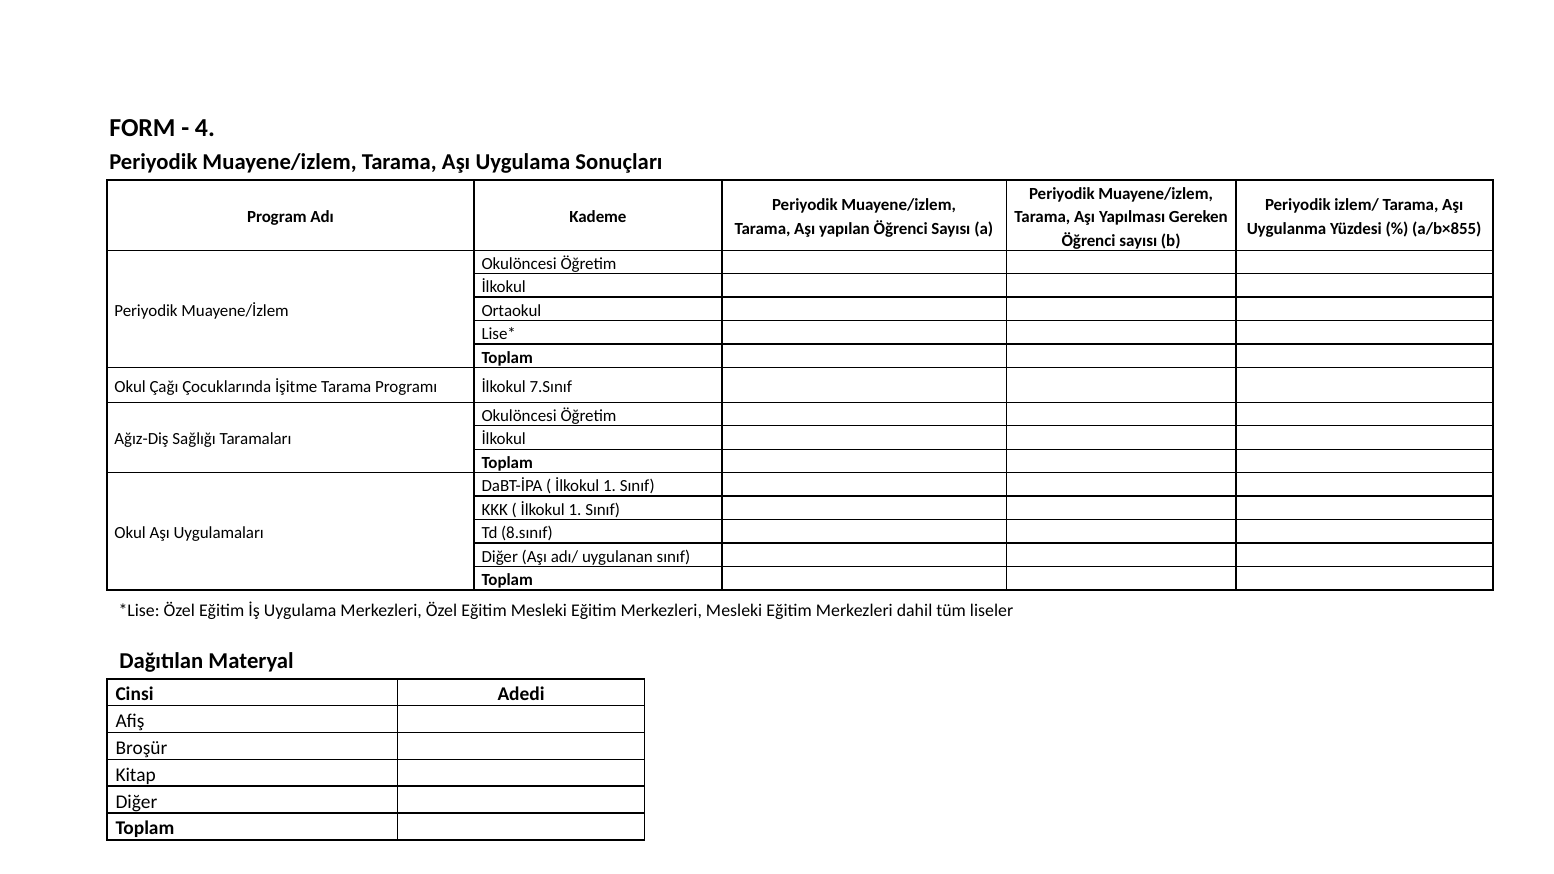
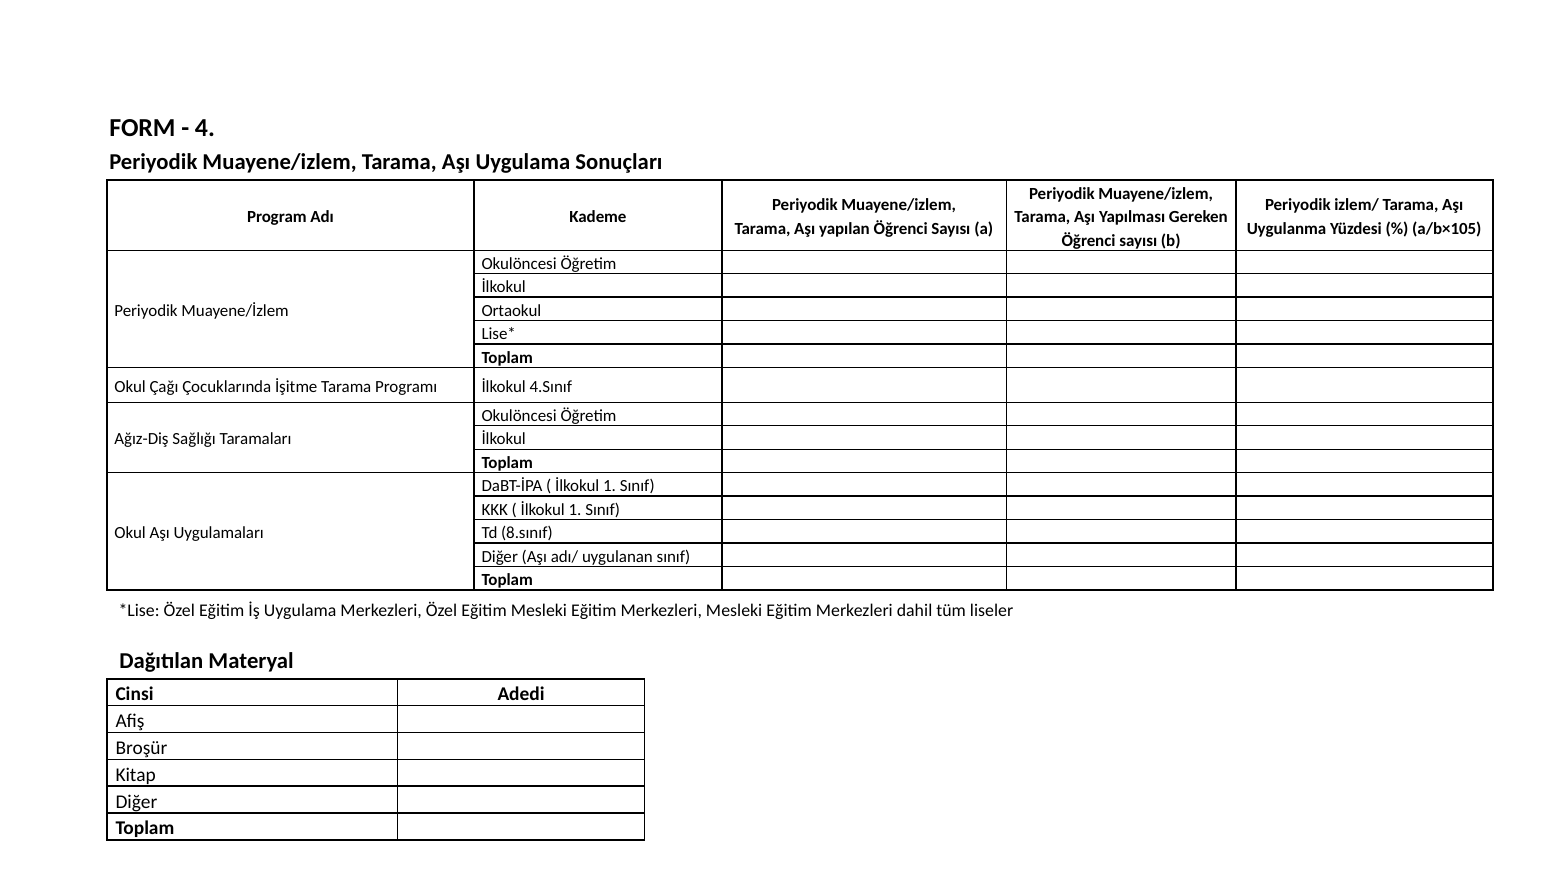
a/b×855: a/b×855 -> a/b×105 (1447, 229)
7.Sınıf: 7.Sınıf -> 4.Sınıf (551, 387)
